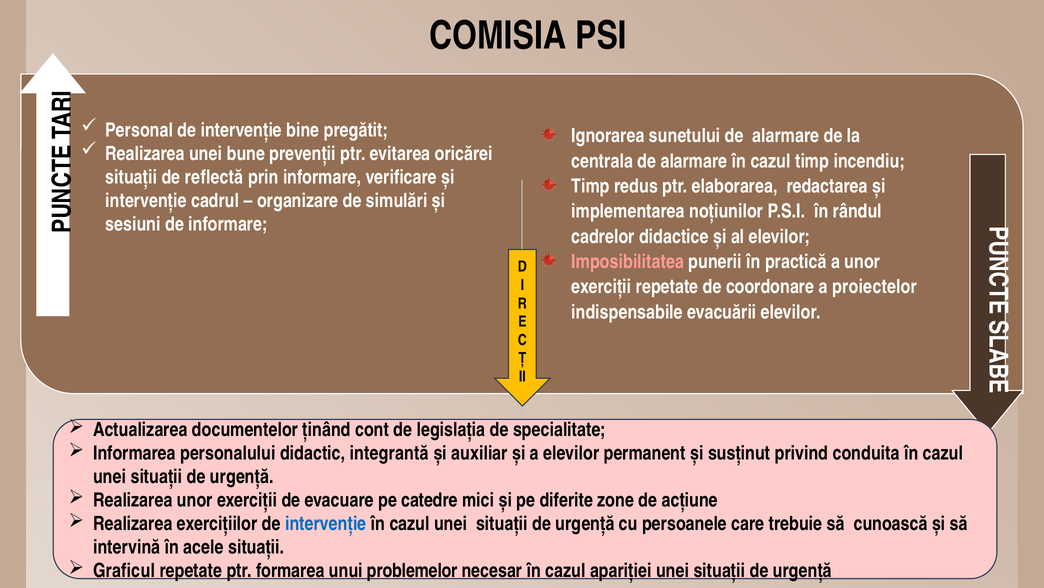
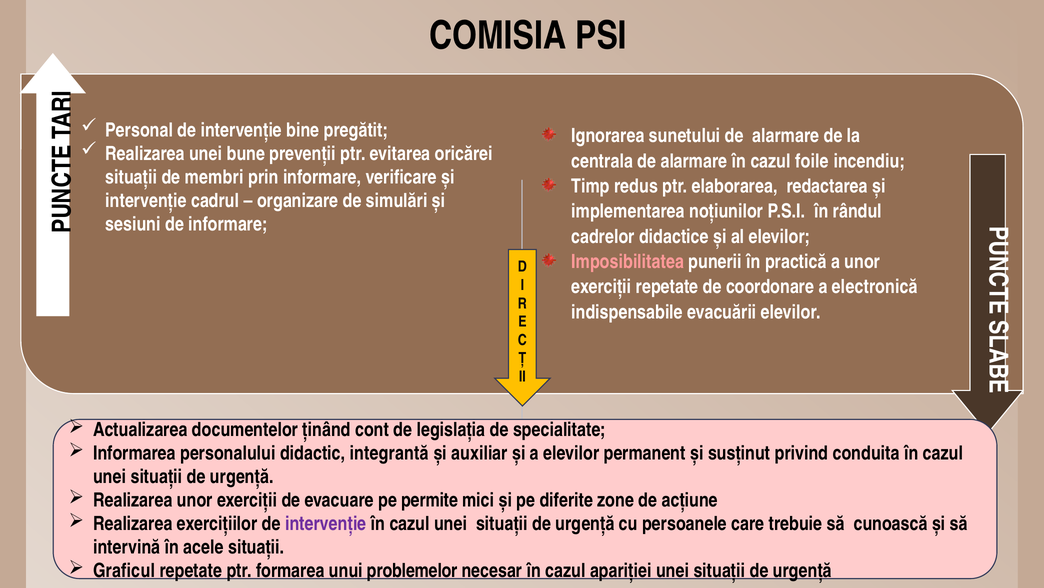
cazul timp: timp -> foile (812, 161)
reflectă: reflectă -> membri (214, 177)
proiectelor: proiectelor -> electronică (875, 287)
catedre: catedre -> permite (430, 500)
intervenție colour: blue -> purple (326, 523)
